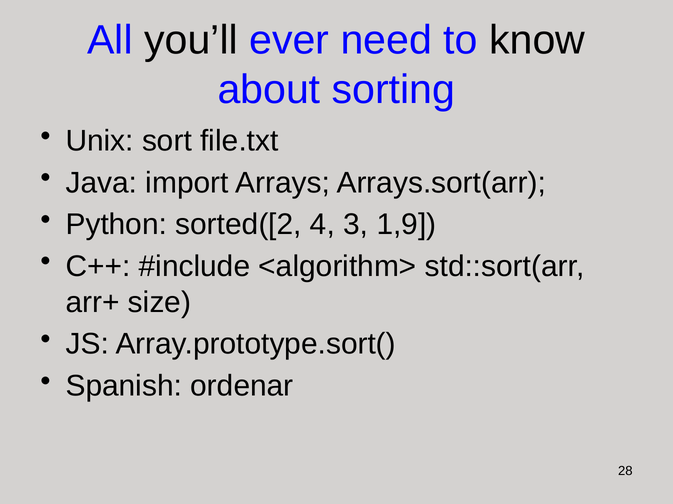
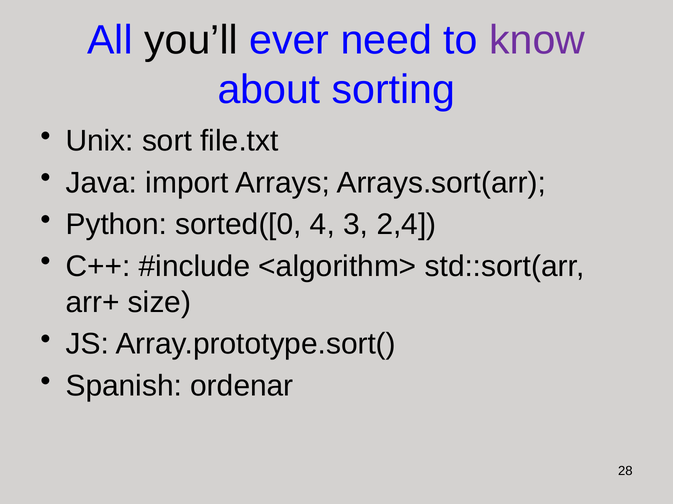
know colour: black -> purple (537, 40)
sorted([2: sorted([2 -> sorted([0 (239, 225)
1,9: 1,9 -> 2,4 (406, 225)
